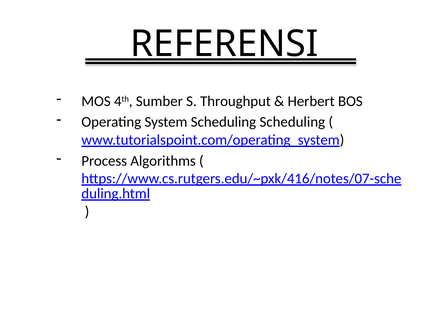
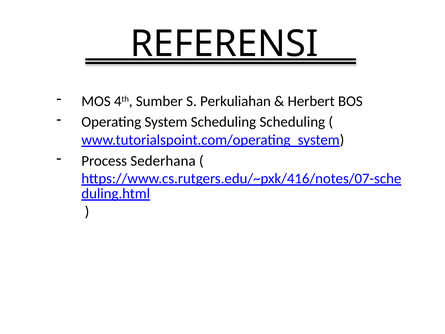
Throughput: Throughput -> Perkuliahan (235, 101)
Algorithms: Algorithms -> Sederhana (163, 161)
